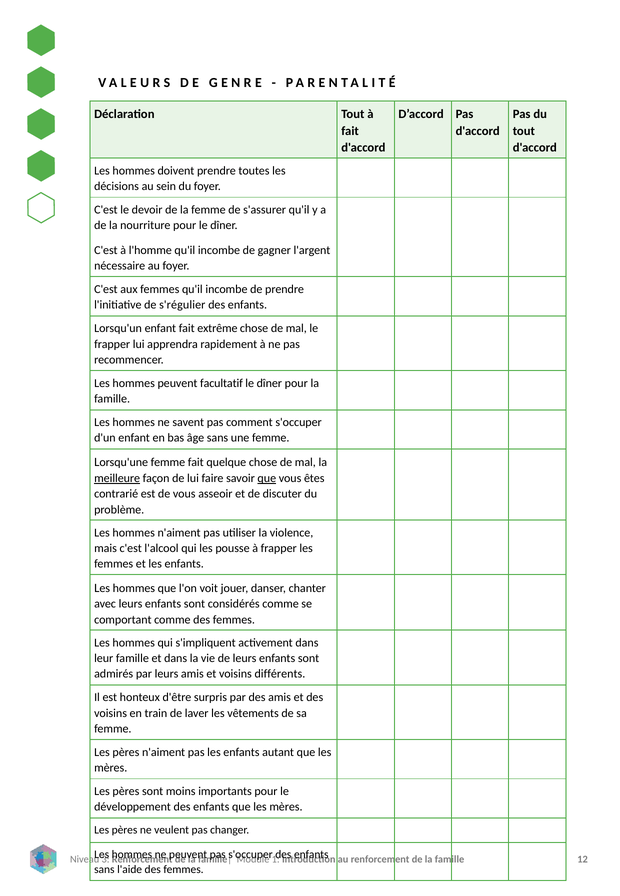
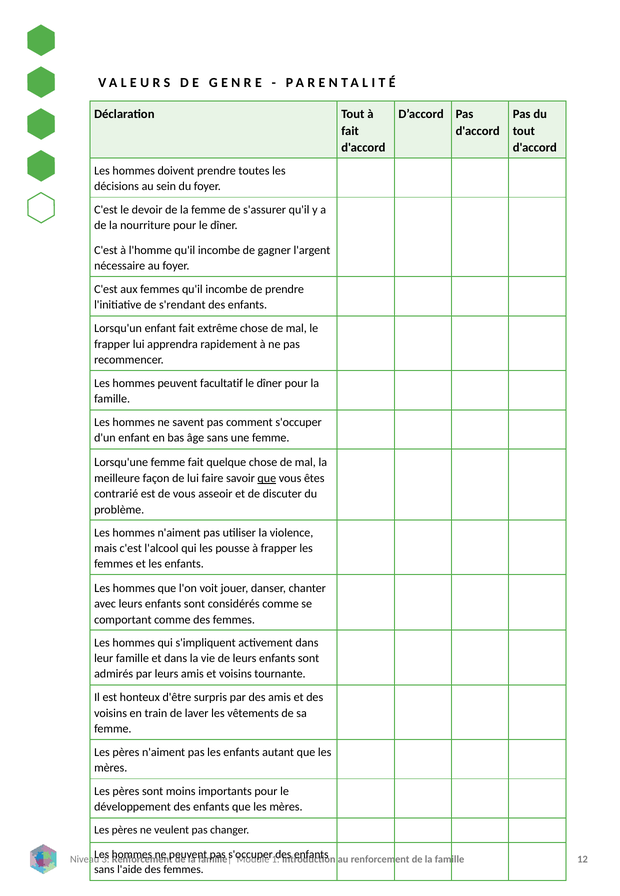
s'régulier: s'régulier -> s'rendant (182, 305)
meilleure underline: present -> none (117, 478)
différents: différents -> tournante (280, 674)
